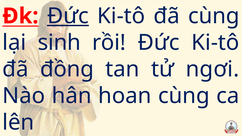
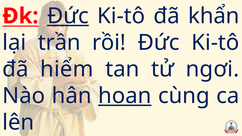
đã cùng: cùng -> khẩn (214, 16)
sinh: sinh -> trần (59, 43)
đồng: đồng -> hiểm (67, 69)
hoan underline: none -> present (125, 96)
